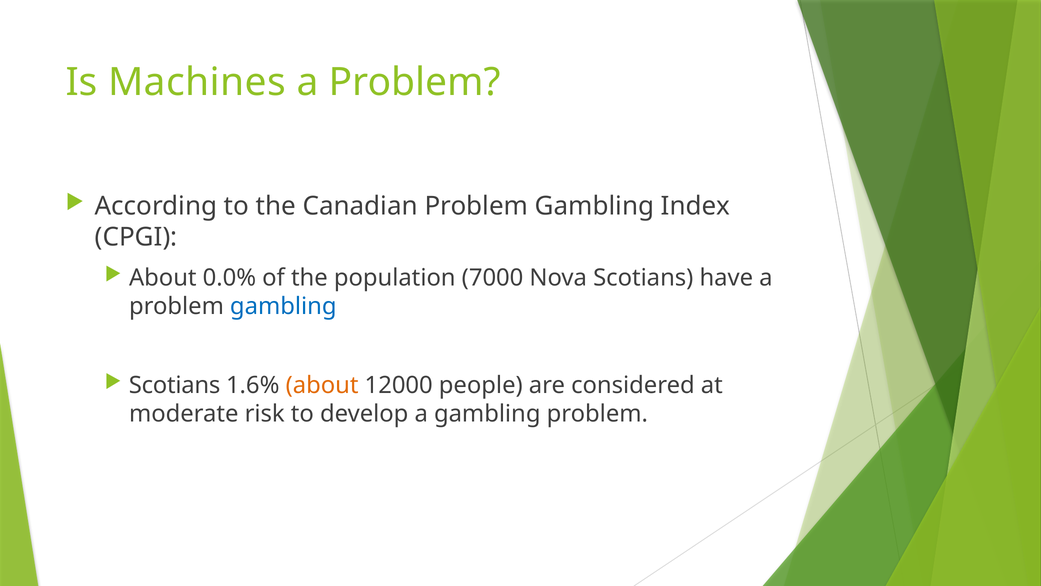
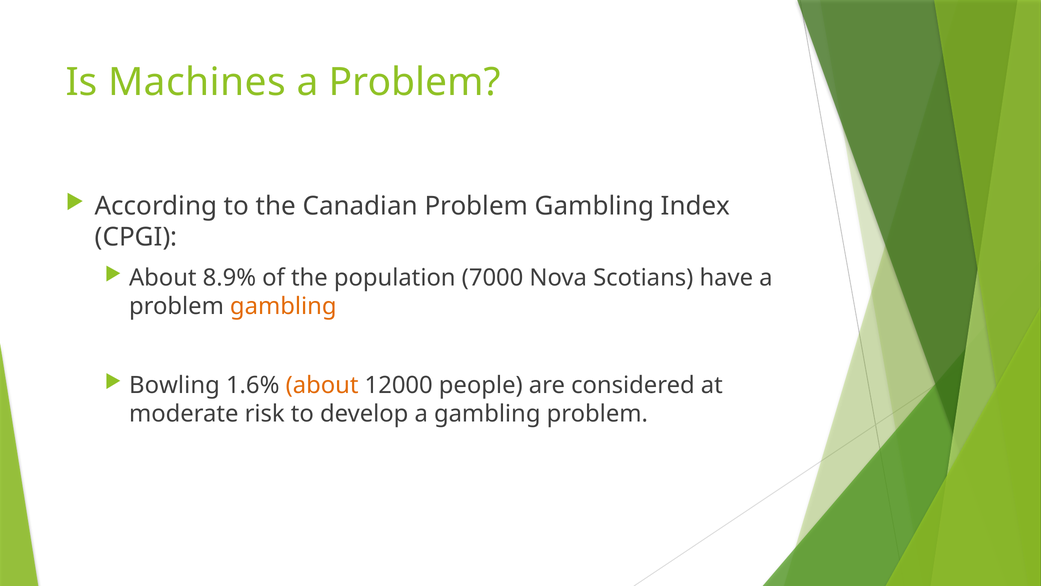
0.0%: 0.0% -> 8.9% (229, 278)
gambling colour: blue -> orange (283, 306)
Scotians: Scotians -> Bowling (174, 385)
